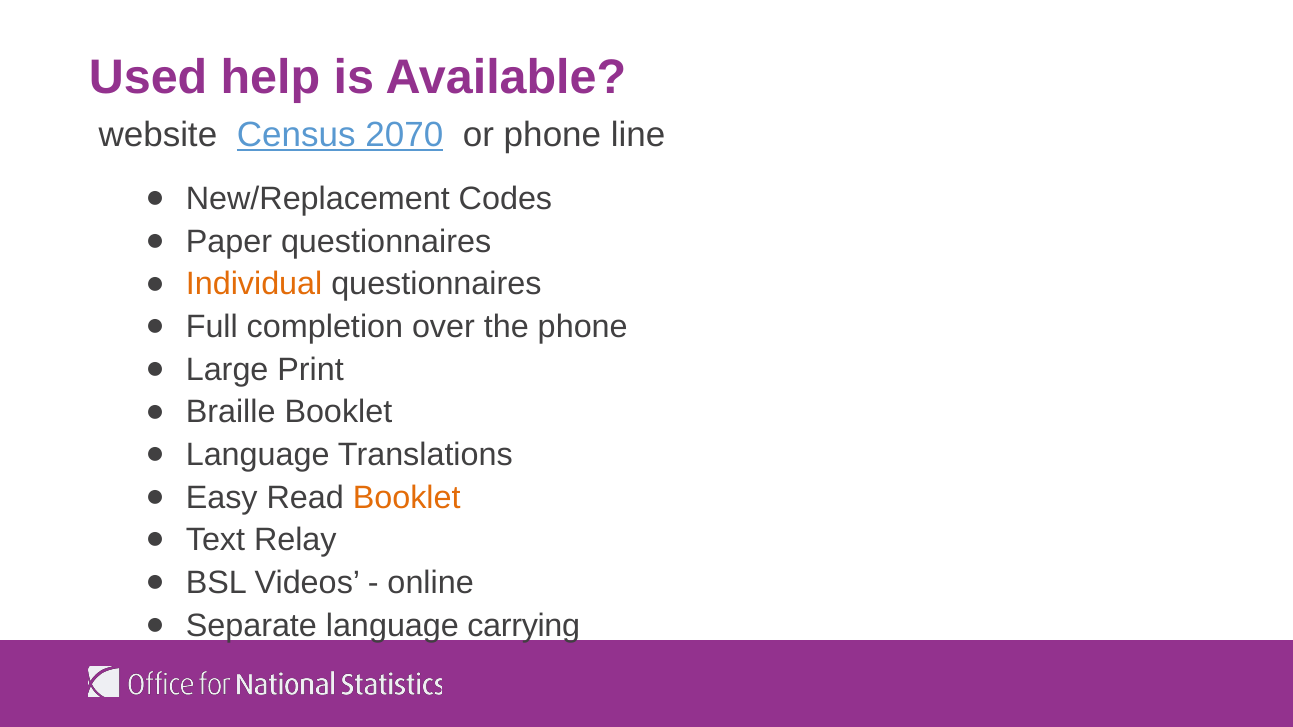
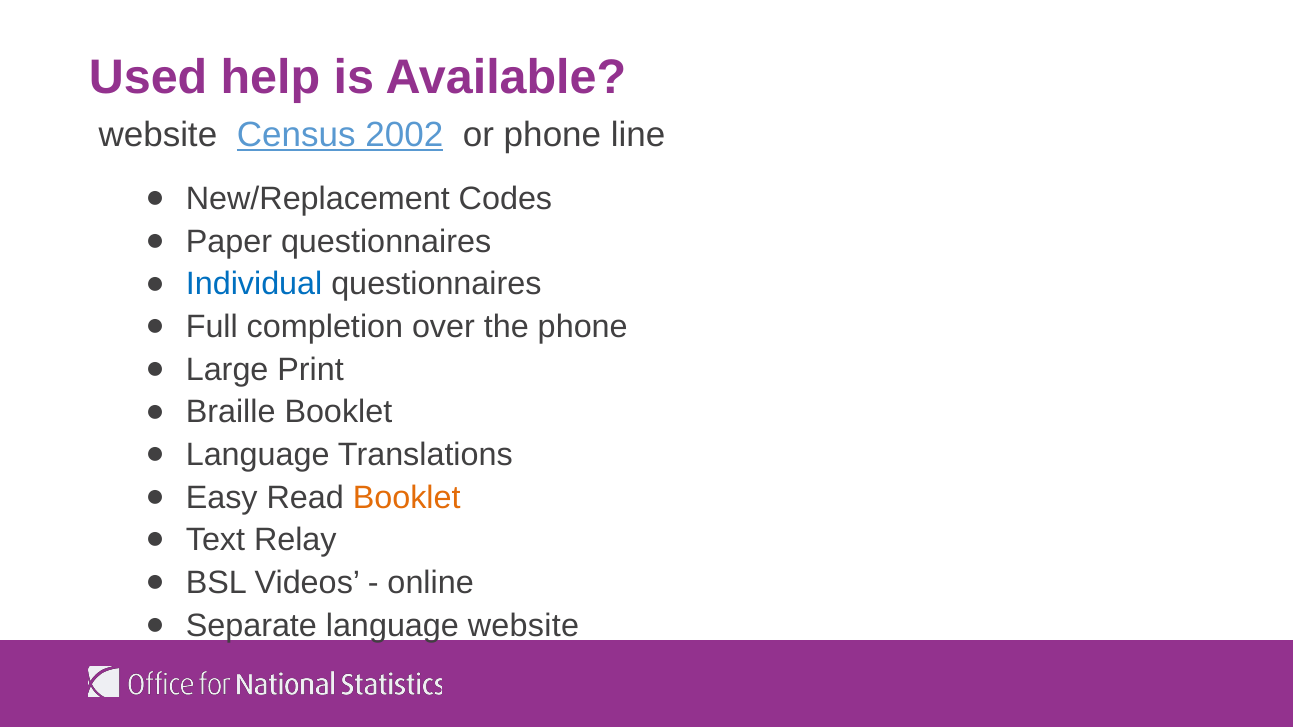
2070: 2070 -> 2002 (404, 135)
Individual colour: orange -> blue (254, 284)
language carrying: carrying -> website (523, 626)
